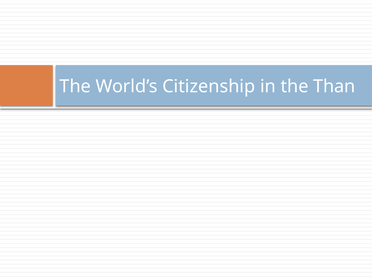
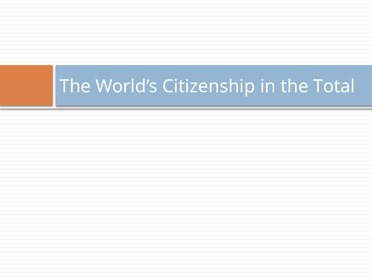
Than: Than -> Total (334, 86)
